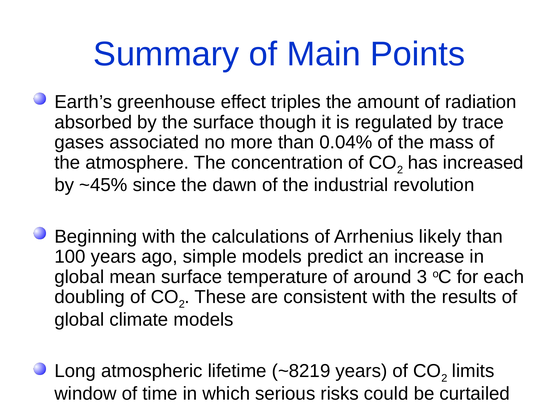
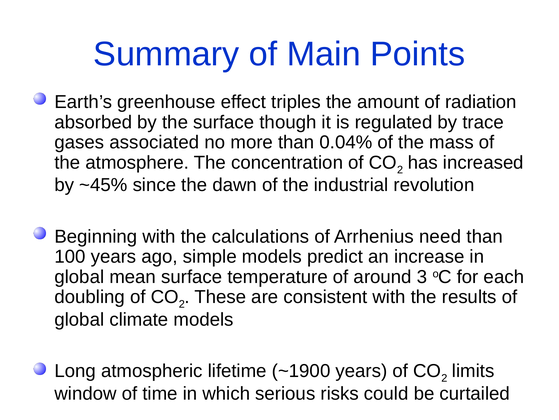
likely: likely -> need (440, 236)
~8219: ~8219 -> ~1900 (301, 370)
